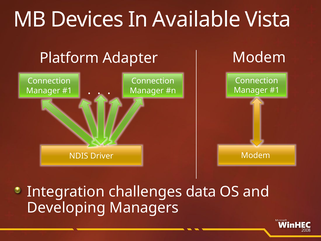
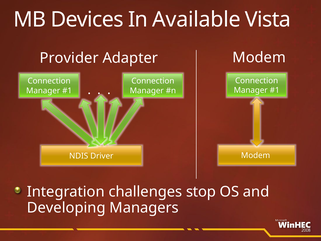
Platform: Platform -> Provider (69, 58)
data: data -> stop (201, 192)
